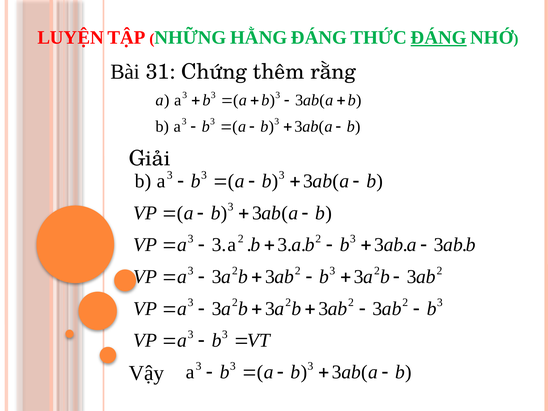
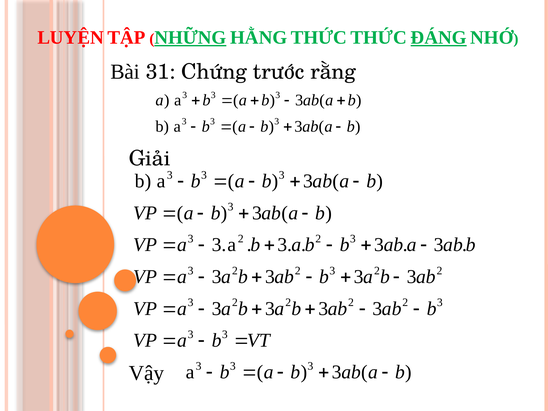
NHỮNG underline: none -> present (190, 37)
HẰNG ĐÁNG: ĐÁNG -> THỨC (319, 37)
thêm: thêm -> trước (279, 72)
